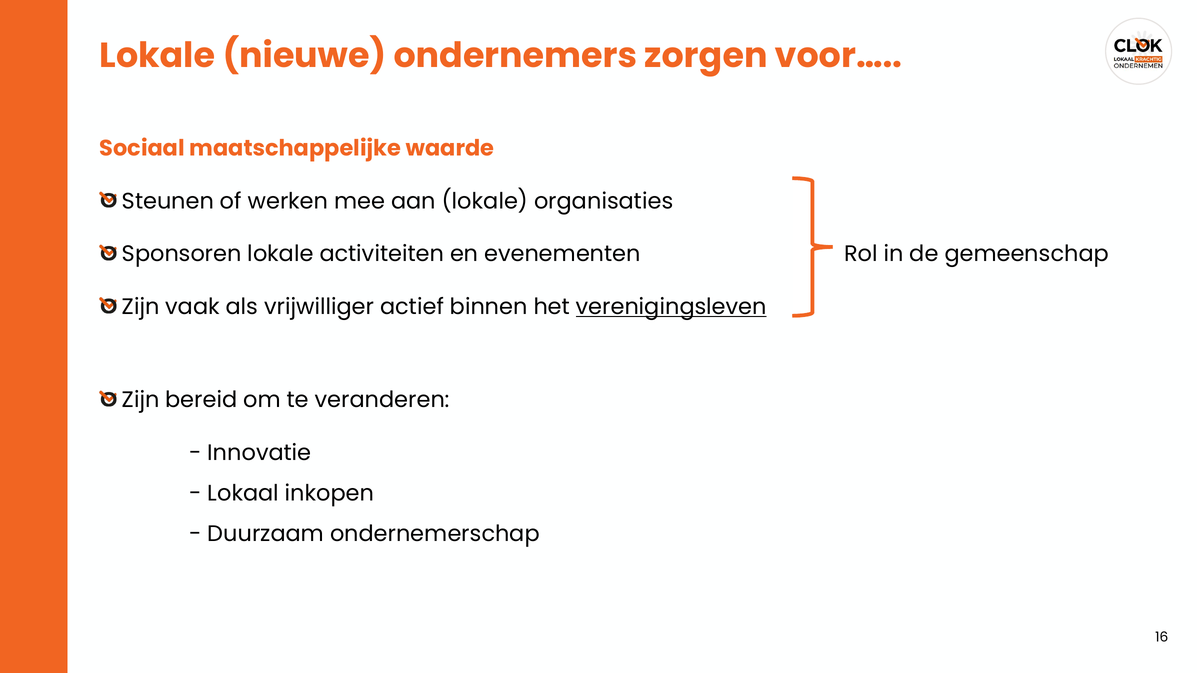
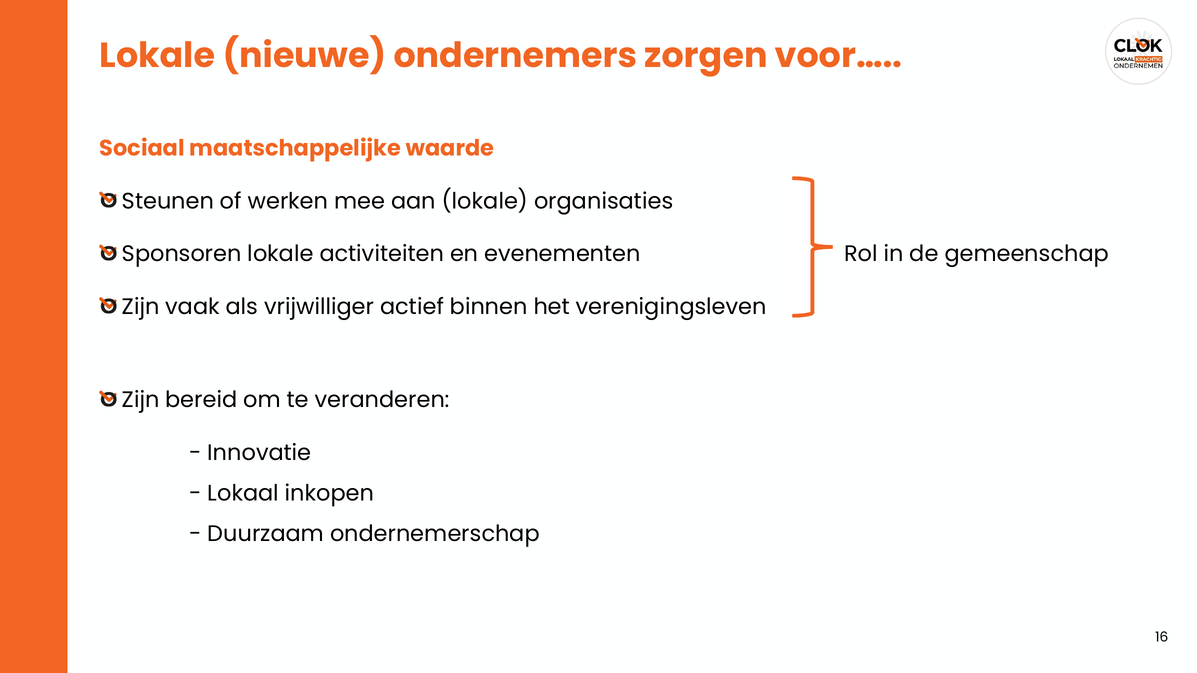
verenigingsleven underline: present -> none (671, 307)
